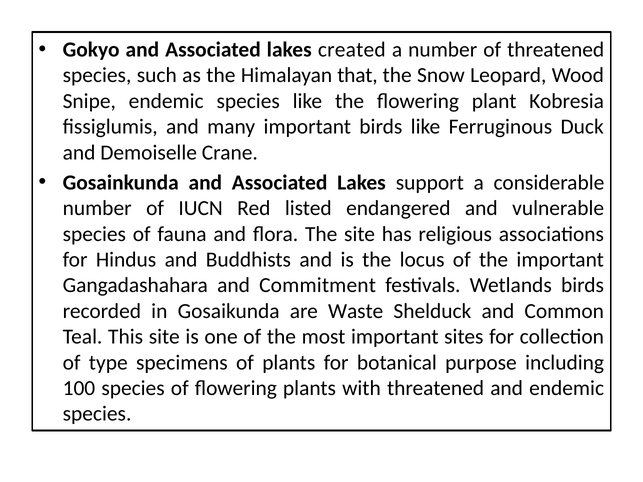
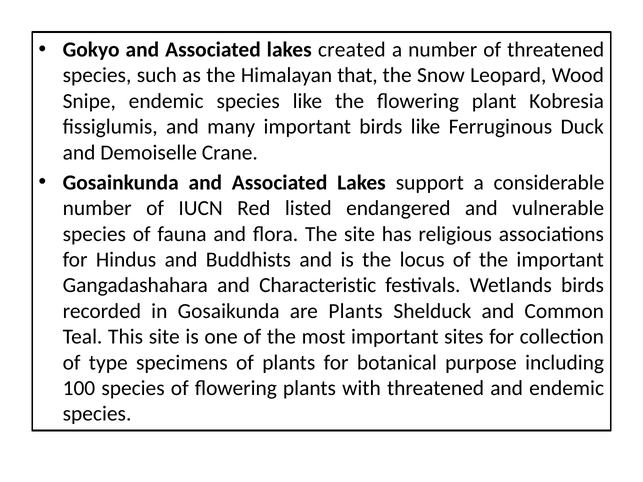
Commitment: Commitment -> Characteristic (318, 285)
are Waste: Waste -> Plants (356, 311)
